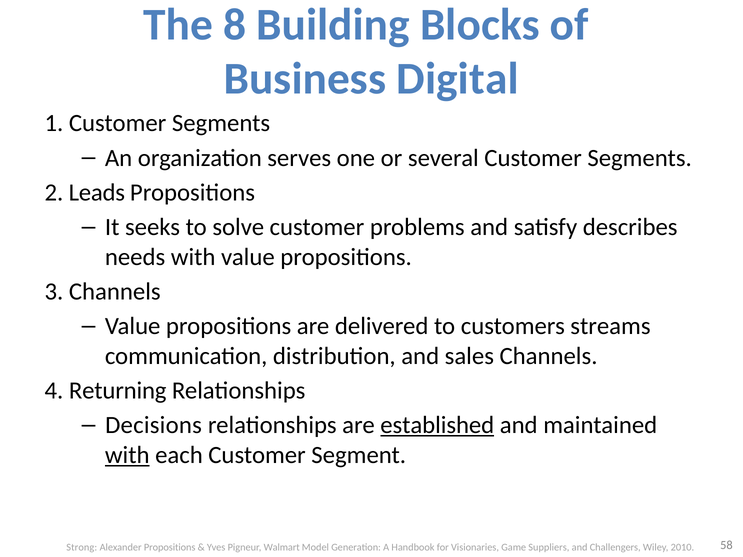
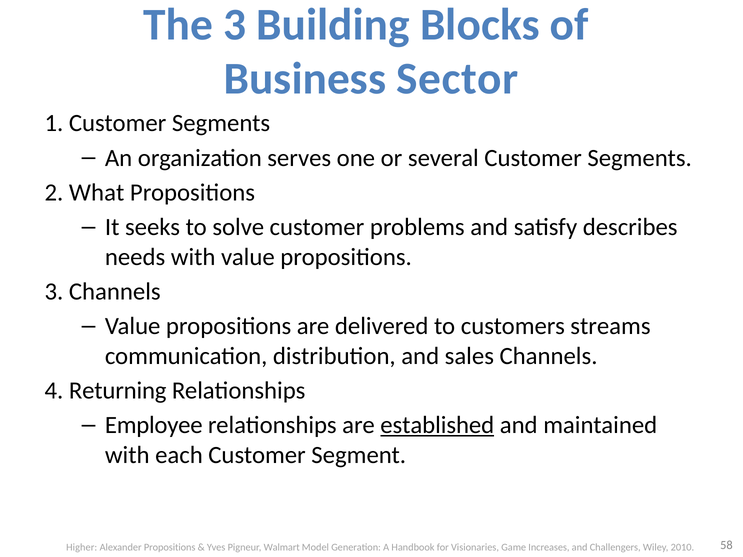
The 8: 8 -> 3 (235, 25)
Digital: Digital -> Sector (457, 79)
Leads: Leads -> What (97, 193)
Decisions: Decisions -> Employee (154, 425)
with underline: present -> none (127, 455)
Strong: Strong -> Higher (82, 548)
Suppliers: Suppliers -> Increases (549, 548)
